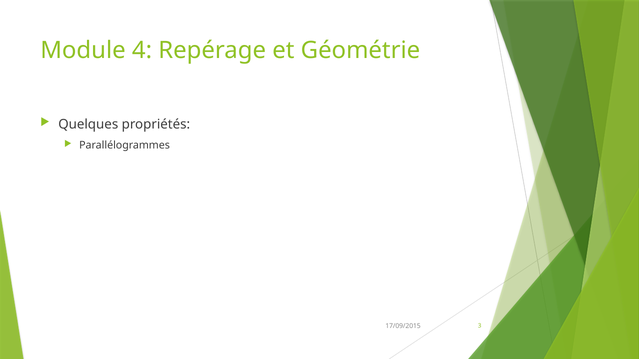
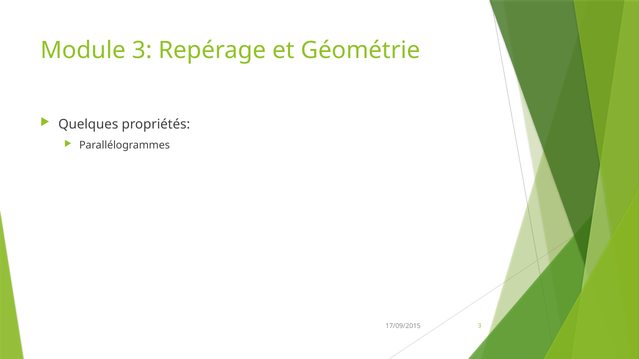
Module 4: 4 -> 3 (142, 50)
